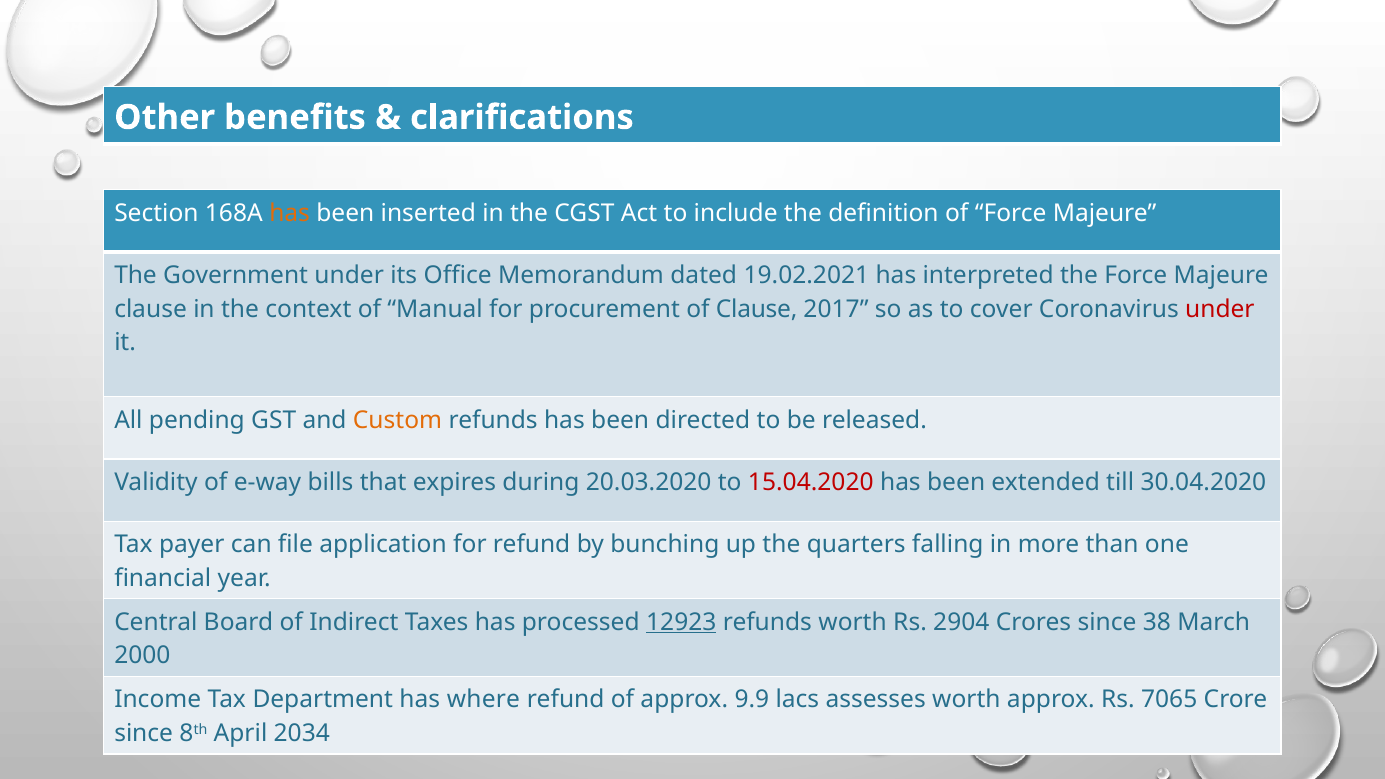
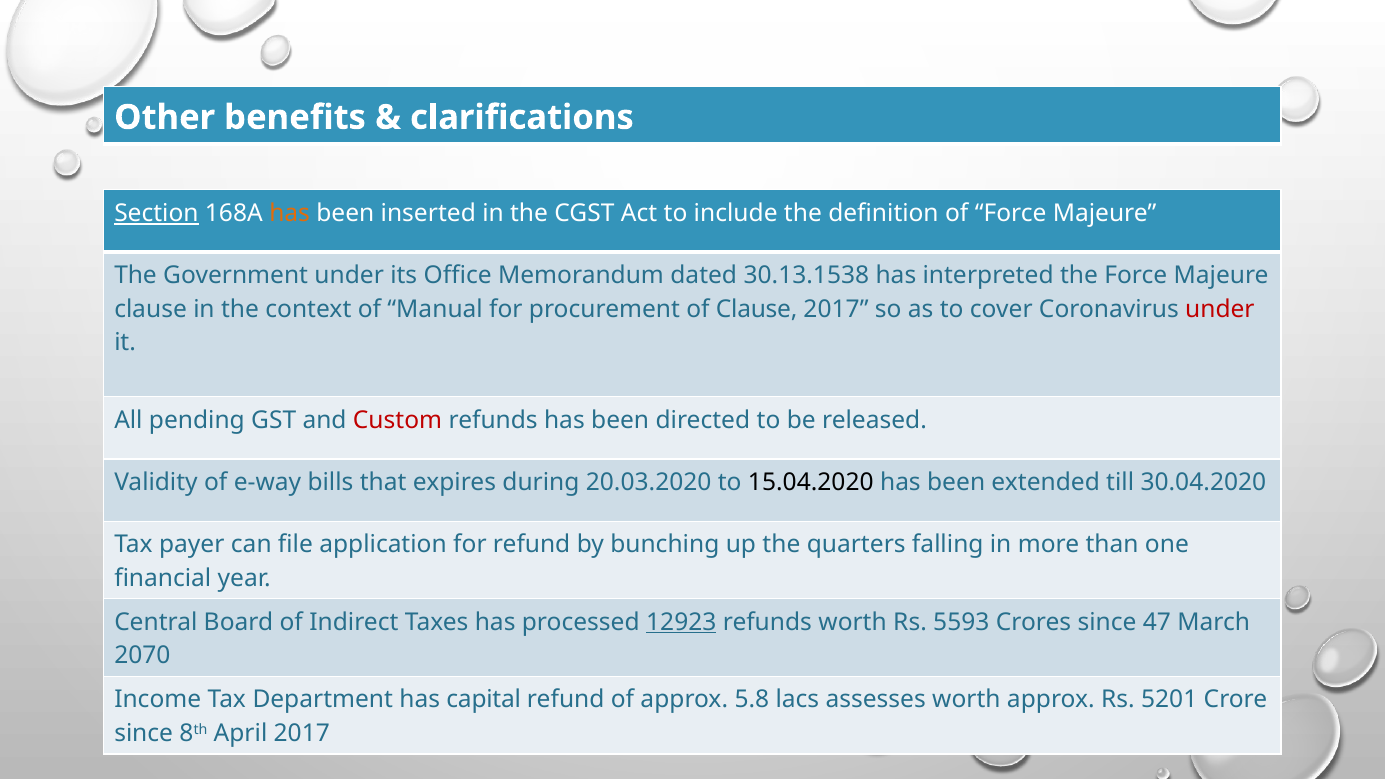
Section underline: none -> present (156, 213)
19.02.2021: 19.02.2021 -> 30.13.1538 (806, 275)
Custom colour: orange -> red (397, 420)
15.04.2020 colour: red -> black (811, 482)
2904: 2904 -> 5593 (961, 622)
38: 38 -> 47 (1157, 622)
2000: 2000 -> 2070 (142, 656)
where: where -> capital (484, 700)
9.9: 9.9 -> 5.8 (752, 700)
7065: 7065 -> 5201 (1169, 700)
April 2034: 2034 -> 2017 (302, 733)
